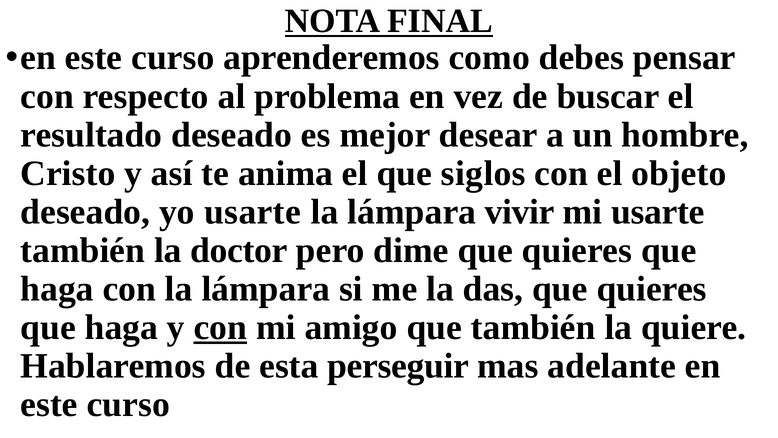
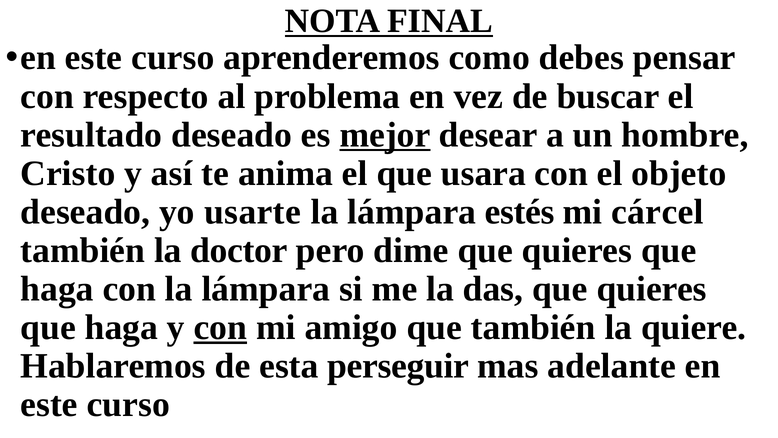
mejor underline: none -> present (385, 135)
siglos: siglos -> usara (484, 173)
vivir: vivir -> estés (520, 212)
mi usarte: usarte -> cárcel (657, 212)
